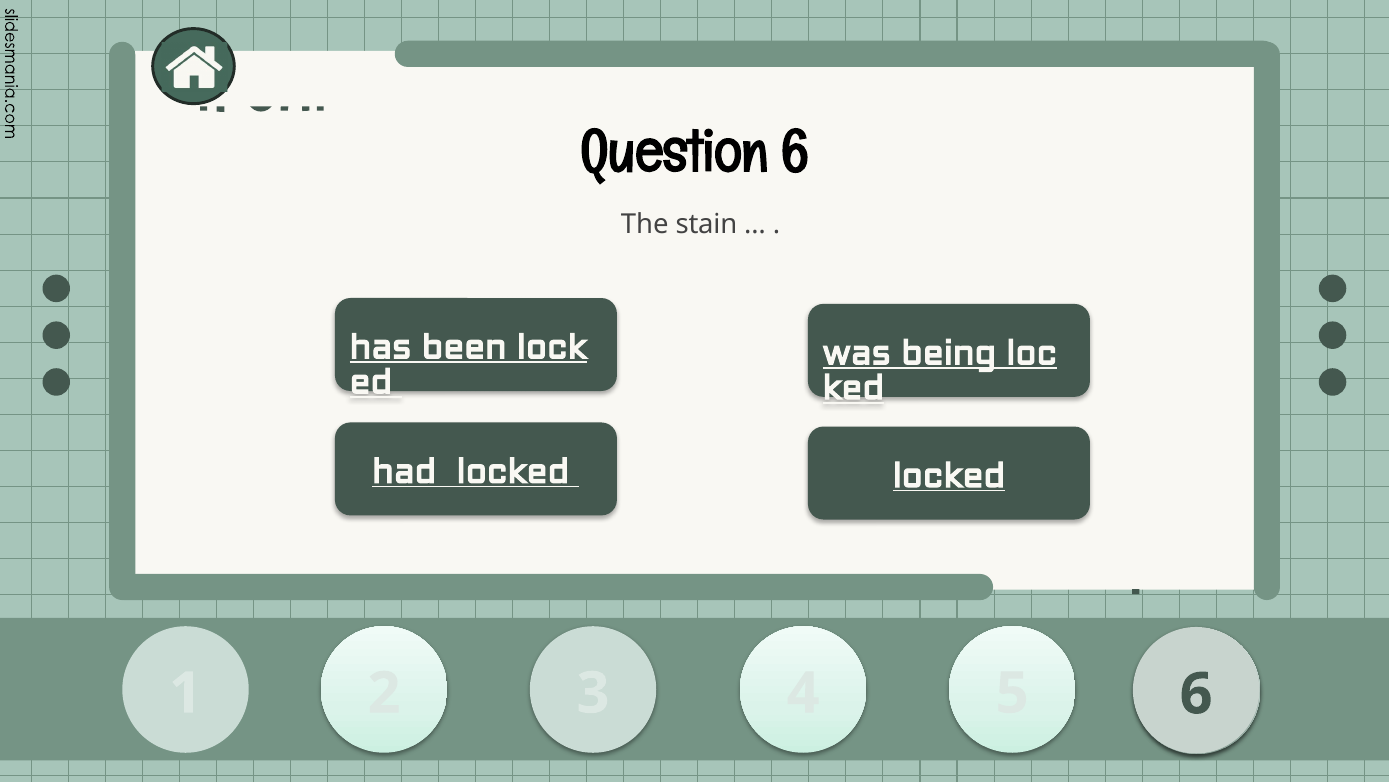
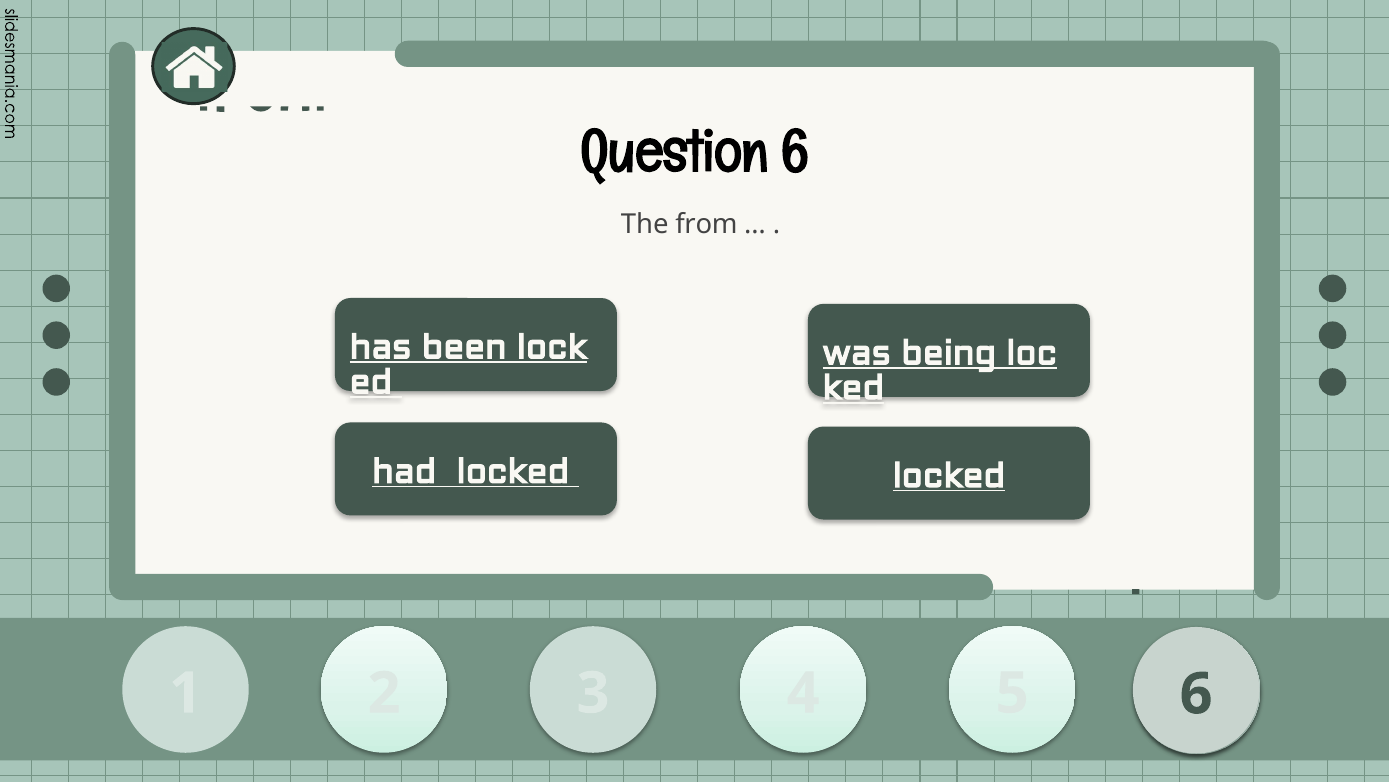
stain: stain -> from (706, 225)
